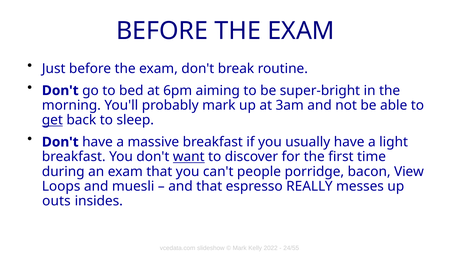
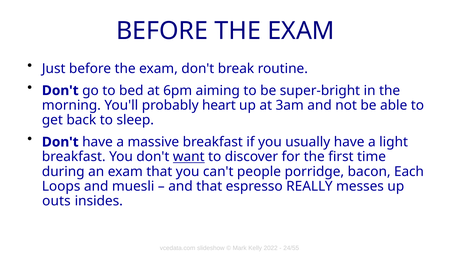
probably mark: mark -> heart (219, 105)
get underline: present -> none (52, 120)
View: View -> Each (409, 171)
